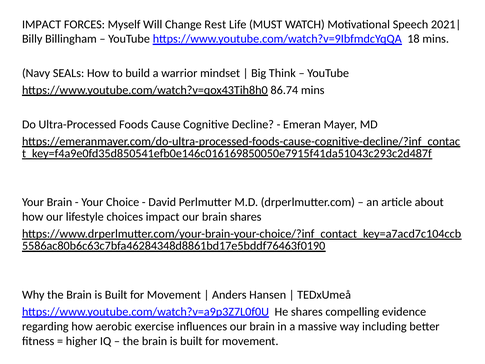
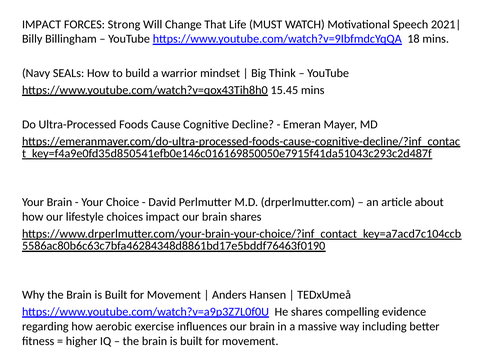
Myself: Myself -> Strong (124, 24)
Rest: Rest -> That (215, 24)
86.74: 86.74 -> 15.45 (284, 90)
